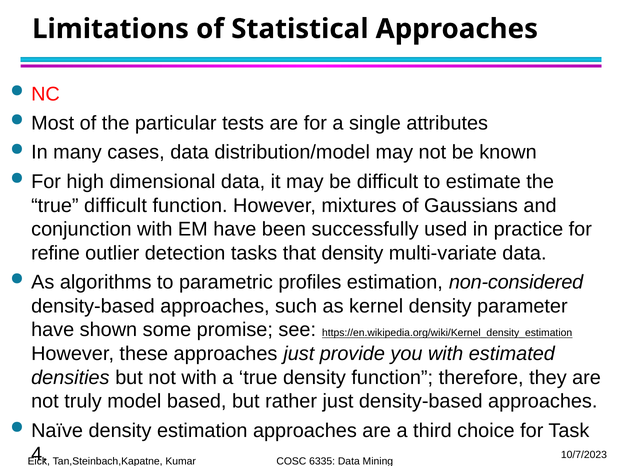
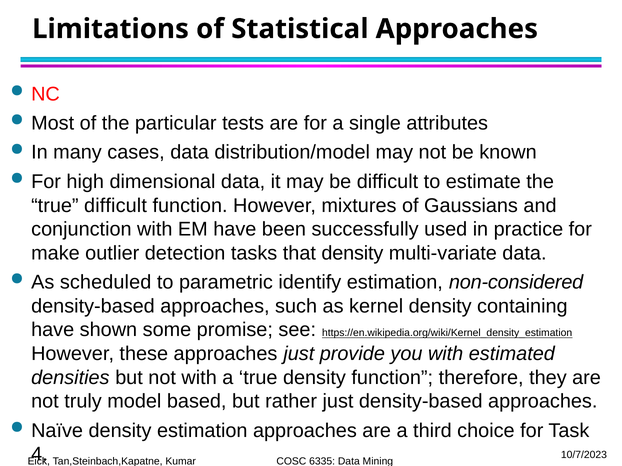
refine: refine -> make (55, 253)
algorithms: algorithms -> scheduled (106, 283)
profiles: profiles -> identify (310, 283)
parameter: parameter -> containing (522, 306)
